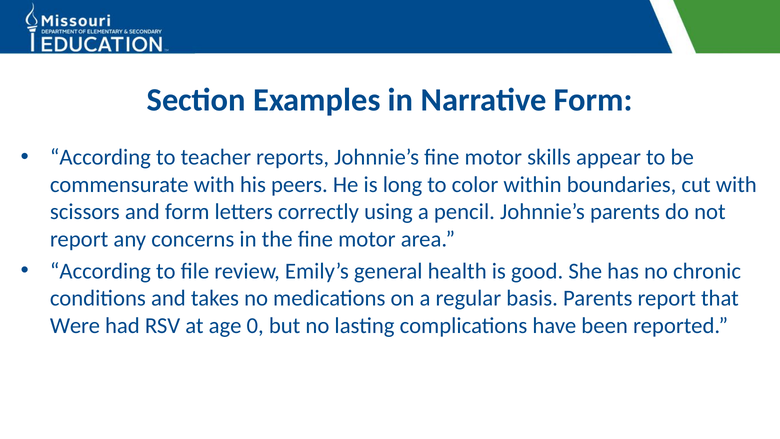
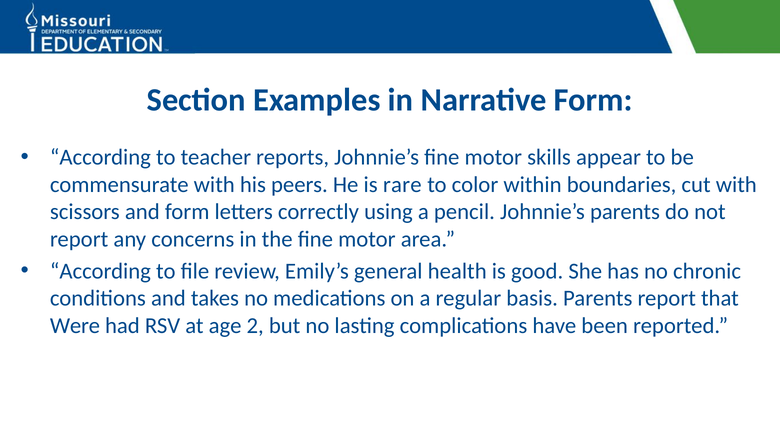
long: long -> rare (402, 185)
0: 0 -> 2 (255, 326)
